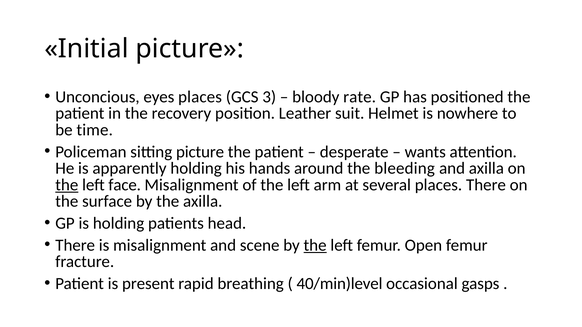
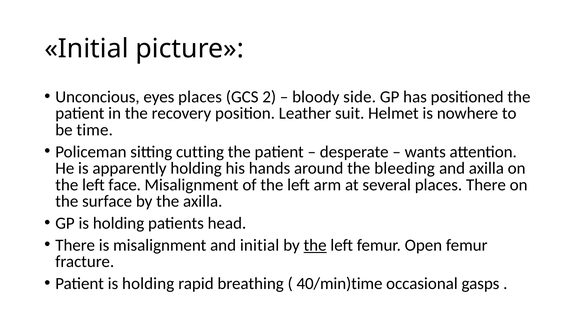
3: 3 -> 2 (269, 97)
rate: rate -> side (360, 97)
sitting picture: picture -> cutting (200, 152)
the underline: present -> none (67, 185)
and scene: scene -> initial (260, 245)
Patient is present: present -> holding (148, 284)
40/min)level: 40/min)level -> 40/min)time (340, 284)
